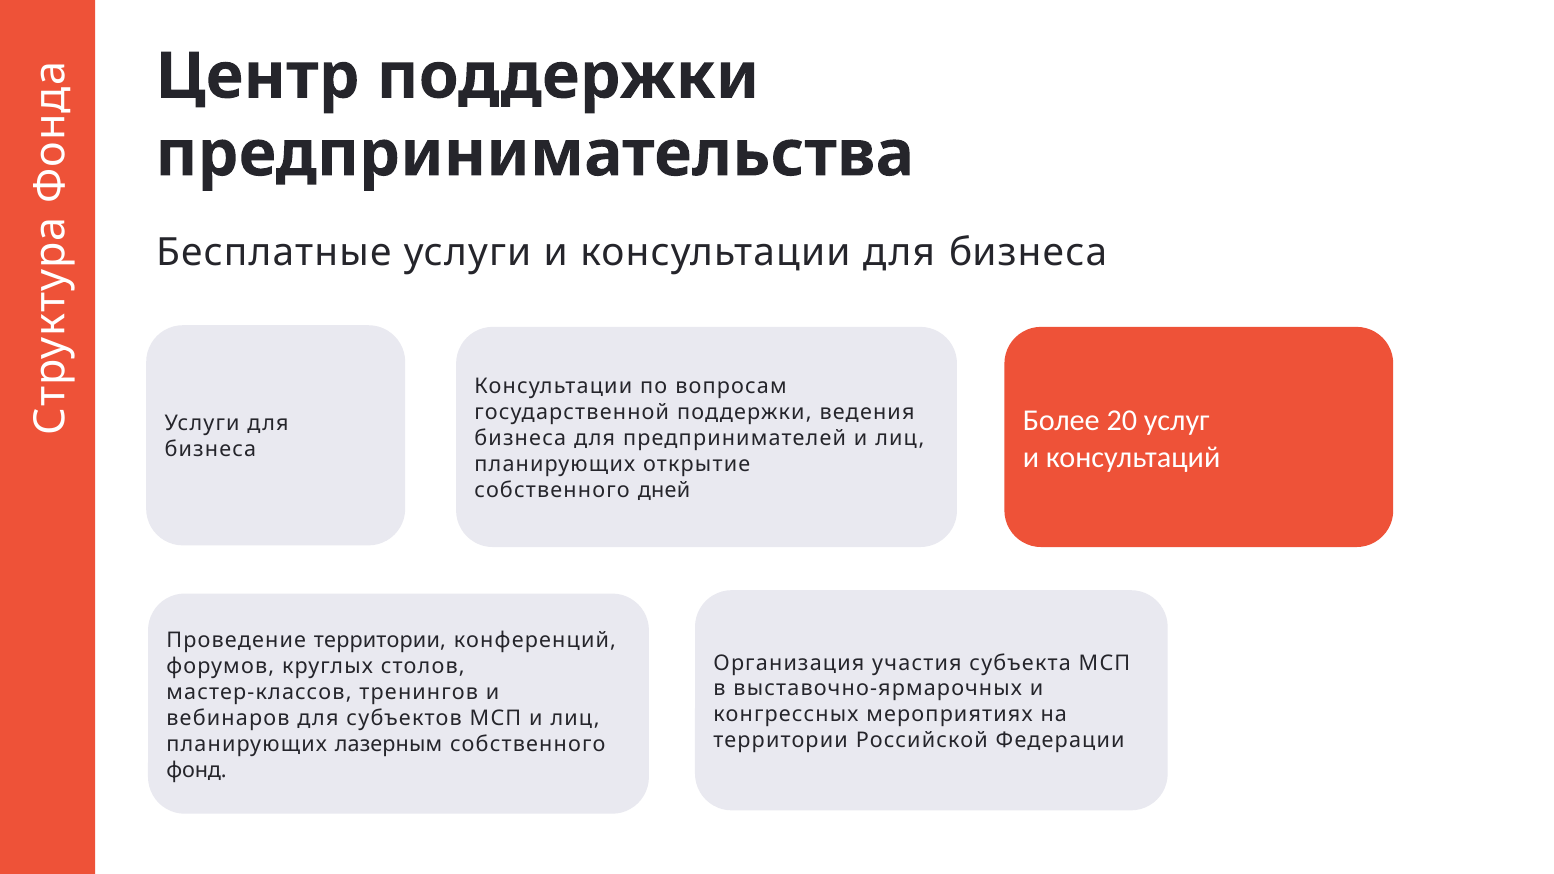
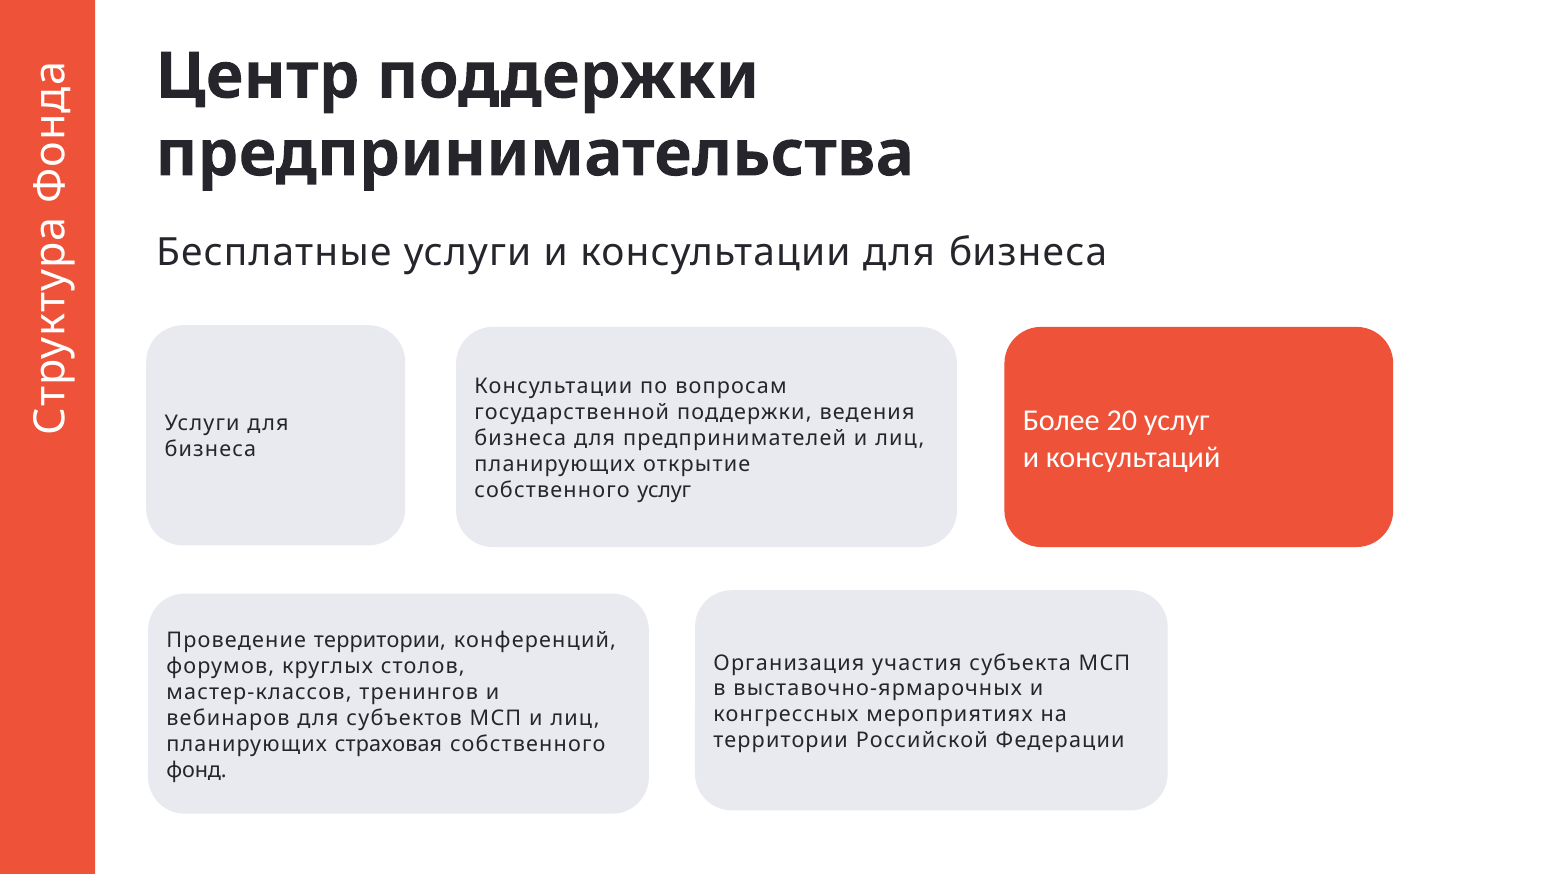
собственного дней: дней -> услуг (664, 490)
лазерным: лазерным -> страховая (389, 744)
